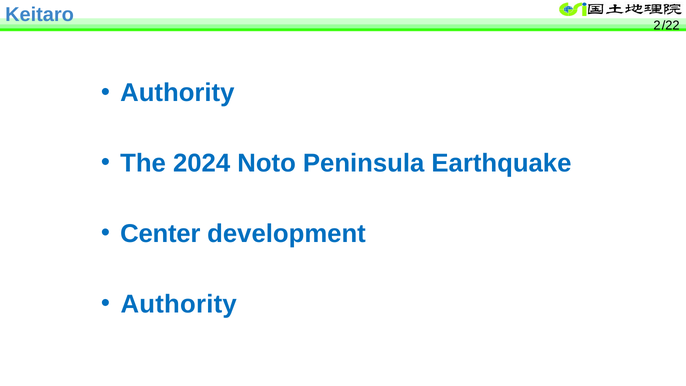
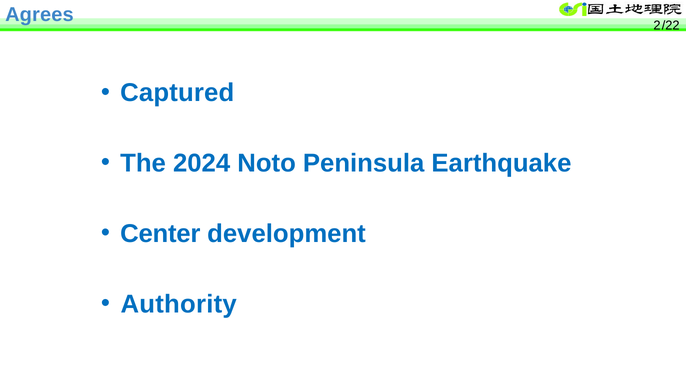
Keitaro: Keitaro -> Agrees (39, 15)
Authority: Authority -> Captured (177, 93)
